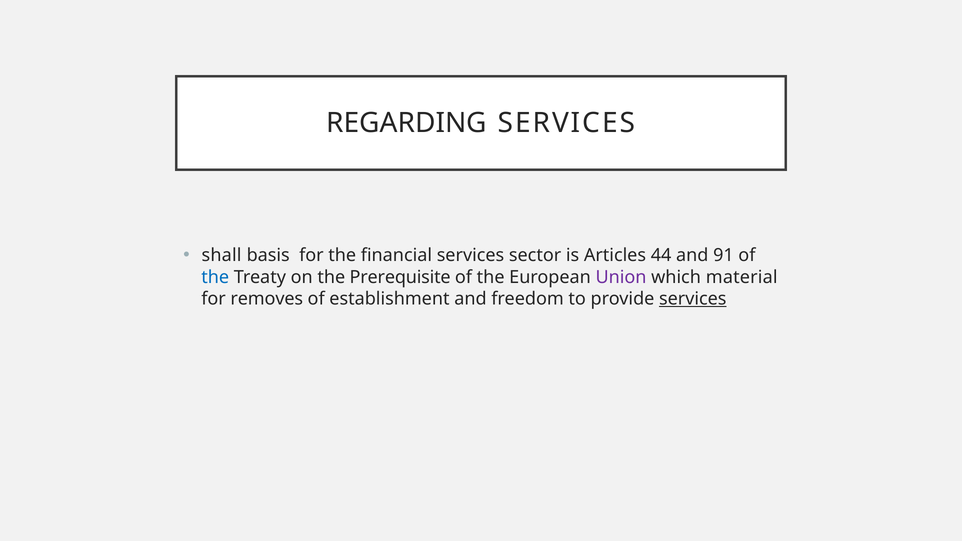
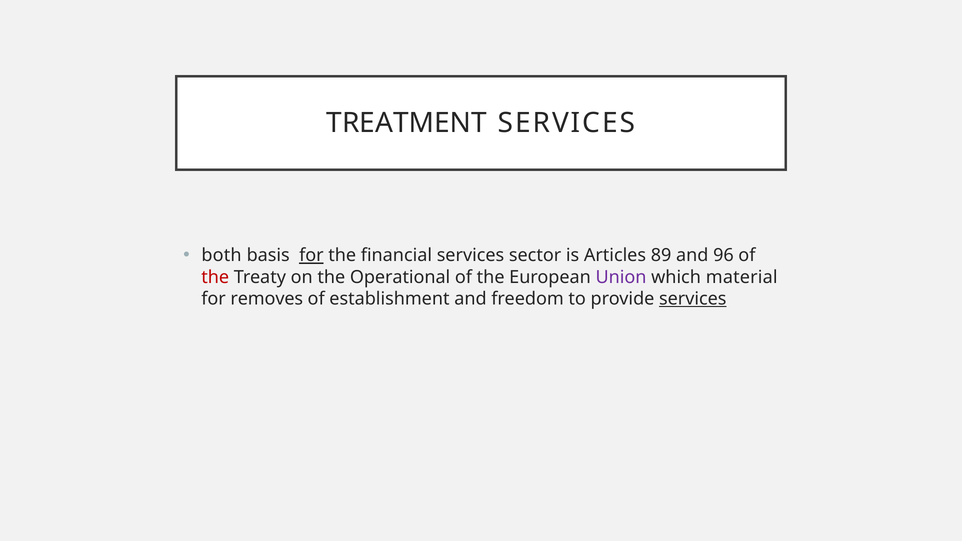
REGARDING: REGARDING -> TREATMENT (407, 123)
shall: shall -> both (222, 256)
for underline: none -> present (311, 256)
44: 44 -> 89 (661, 256)
91: 91 -> 96 (723, 256)
the colour: blue -> red (215, 277)
Prerequisite: Prerequisite -> Operational (400, 277)
